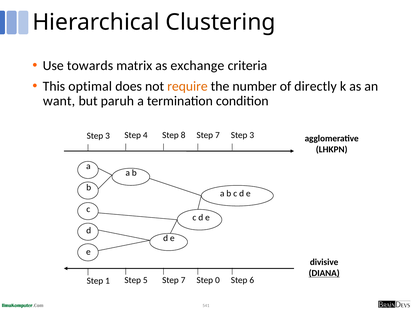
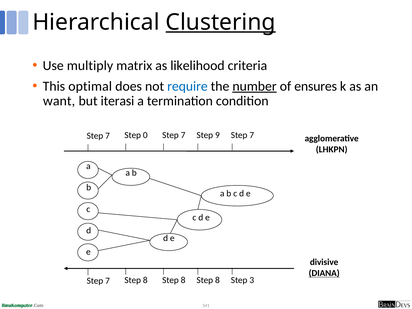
Clustering underline: none -> present (221, 22)
towards: towards -> multiply (90, 66)
exchange: exchange -> likelihood (197, 66)
require colour: orange -> blue (187, 86)
number underline: none -> present (255, 86)
directly: directly -> ensures (316, 86)
paruh: paruh -> iterasi (117, 101)
3: 3 -> 7 (108, 136)
4: 4 -> 0 (145, 135)
8: 8 -> 7 (183, 135)
7: 7 -> 9 (217, 135)
3: 3 -> 7 (252, 135)
1: 1 -> 7 (108, 281)
5: 5 -> 8 (145, 280)
7: 7 -> 8 (183, 280)
0: 0 -> 8 (217, 280)
6: 6 -> 3 (252, 280)
